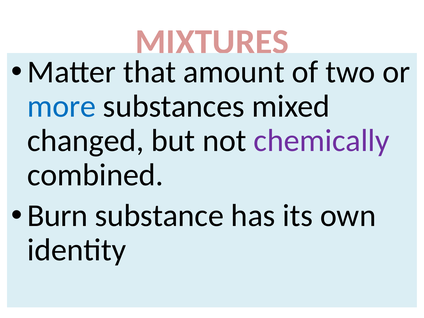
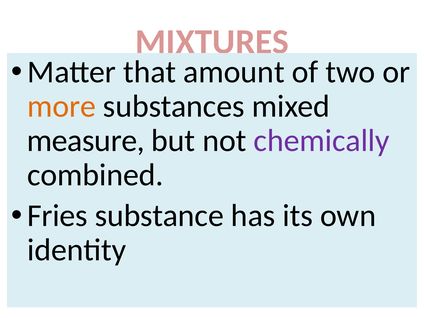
more colour: blue -> orange (62, 106)
changed: changed -> measure (86, 141)
Burn: Burn -> Fries (57, 216)
